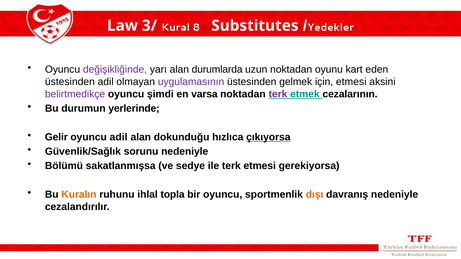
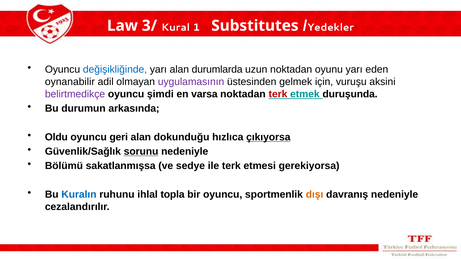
8: 8 -> 1 (196, 27)
değişikliğinde colour: purple -> blue (115, 70)
oyunu kart: kart -> yarı (354, 70)
üstesinden: üstesinden -> oynanabilir (70, 82)
için etmesi: etmesi -> vuruşu (351, 82)
terk colour: purple -> red (278, 94)
cezalarının: cezalarının -> duruşunda (350, 94)
yerlerinde: yerlerinde -> arkasında (134, 109)
Gelir: Gelir -> Oldu (56, 137)
oyuncu adil: adil -> geri (119, 137)
sorunu underline: none -> present (141, 152)
Kuralın colour: orange -> blue (79, 195)
